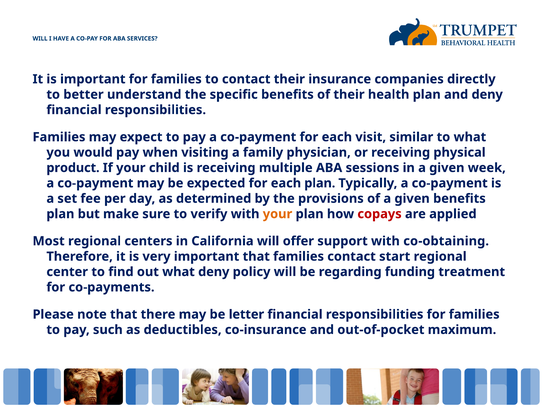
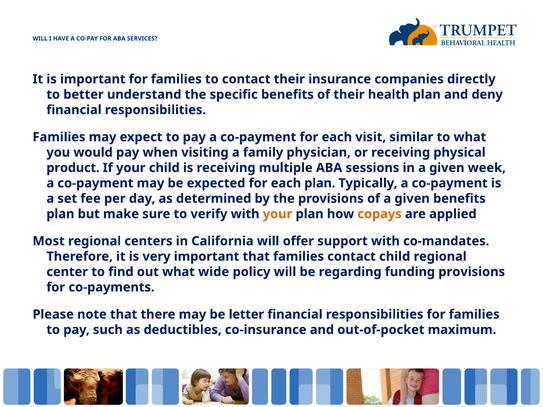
copays colour: red -> orange (380, 214)
co-obtaining: co-obtaining -> co-mandates (446, 241)
contact start: start -> child (395, 257)
what deny: deny -> wide (214, 272)
funding treatment: treatment -> provisions (472, 272)
